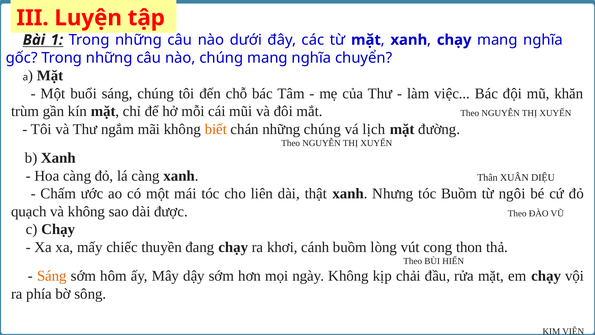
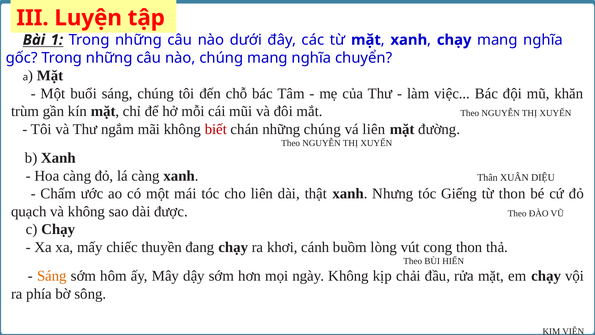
biết colour: orange -> red (216, 129)
vá lịch: lịch -> liên (374, 129)
tóc Buồm: Buồm -> Giếng (459, 194)
từ ngôi: ngôi -> thon (512, 194)
